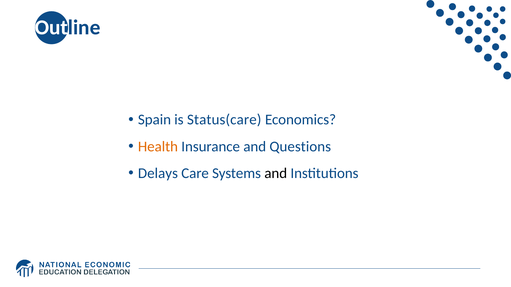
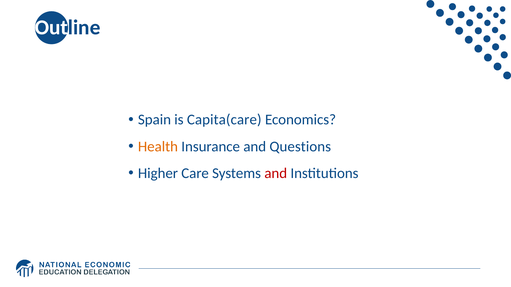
Status(care: Status(care -> Capita(care (224, 120)
Delays: Delays -> Higher (158, 173)
and colour: black -> red (276, 173)
